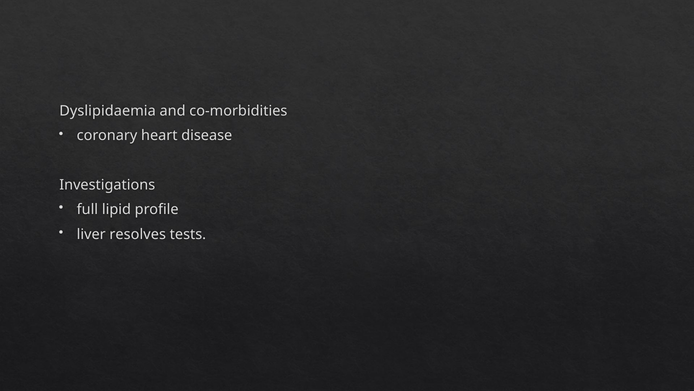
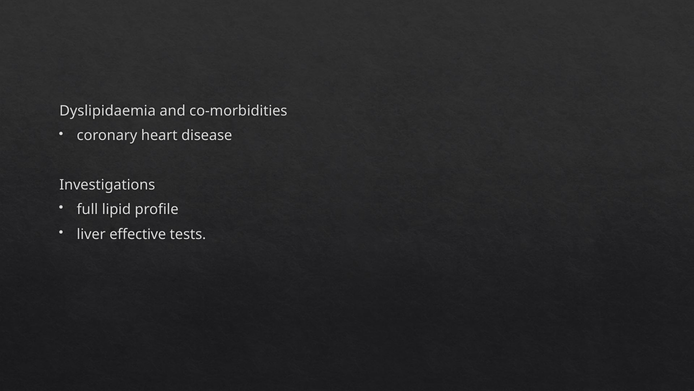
resolves: resolves -> effective (138, 234)
